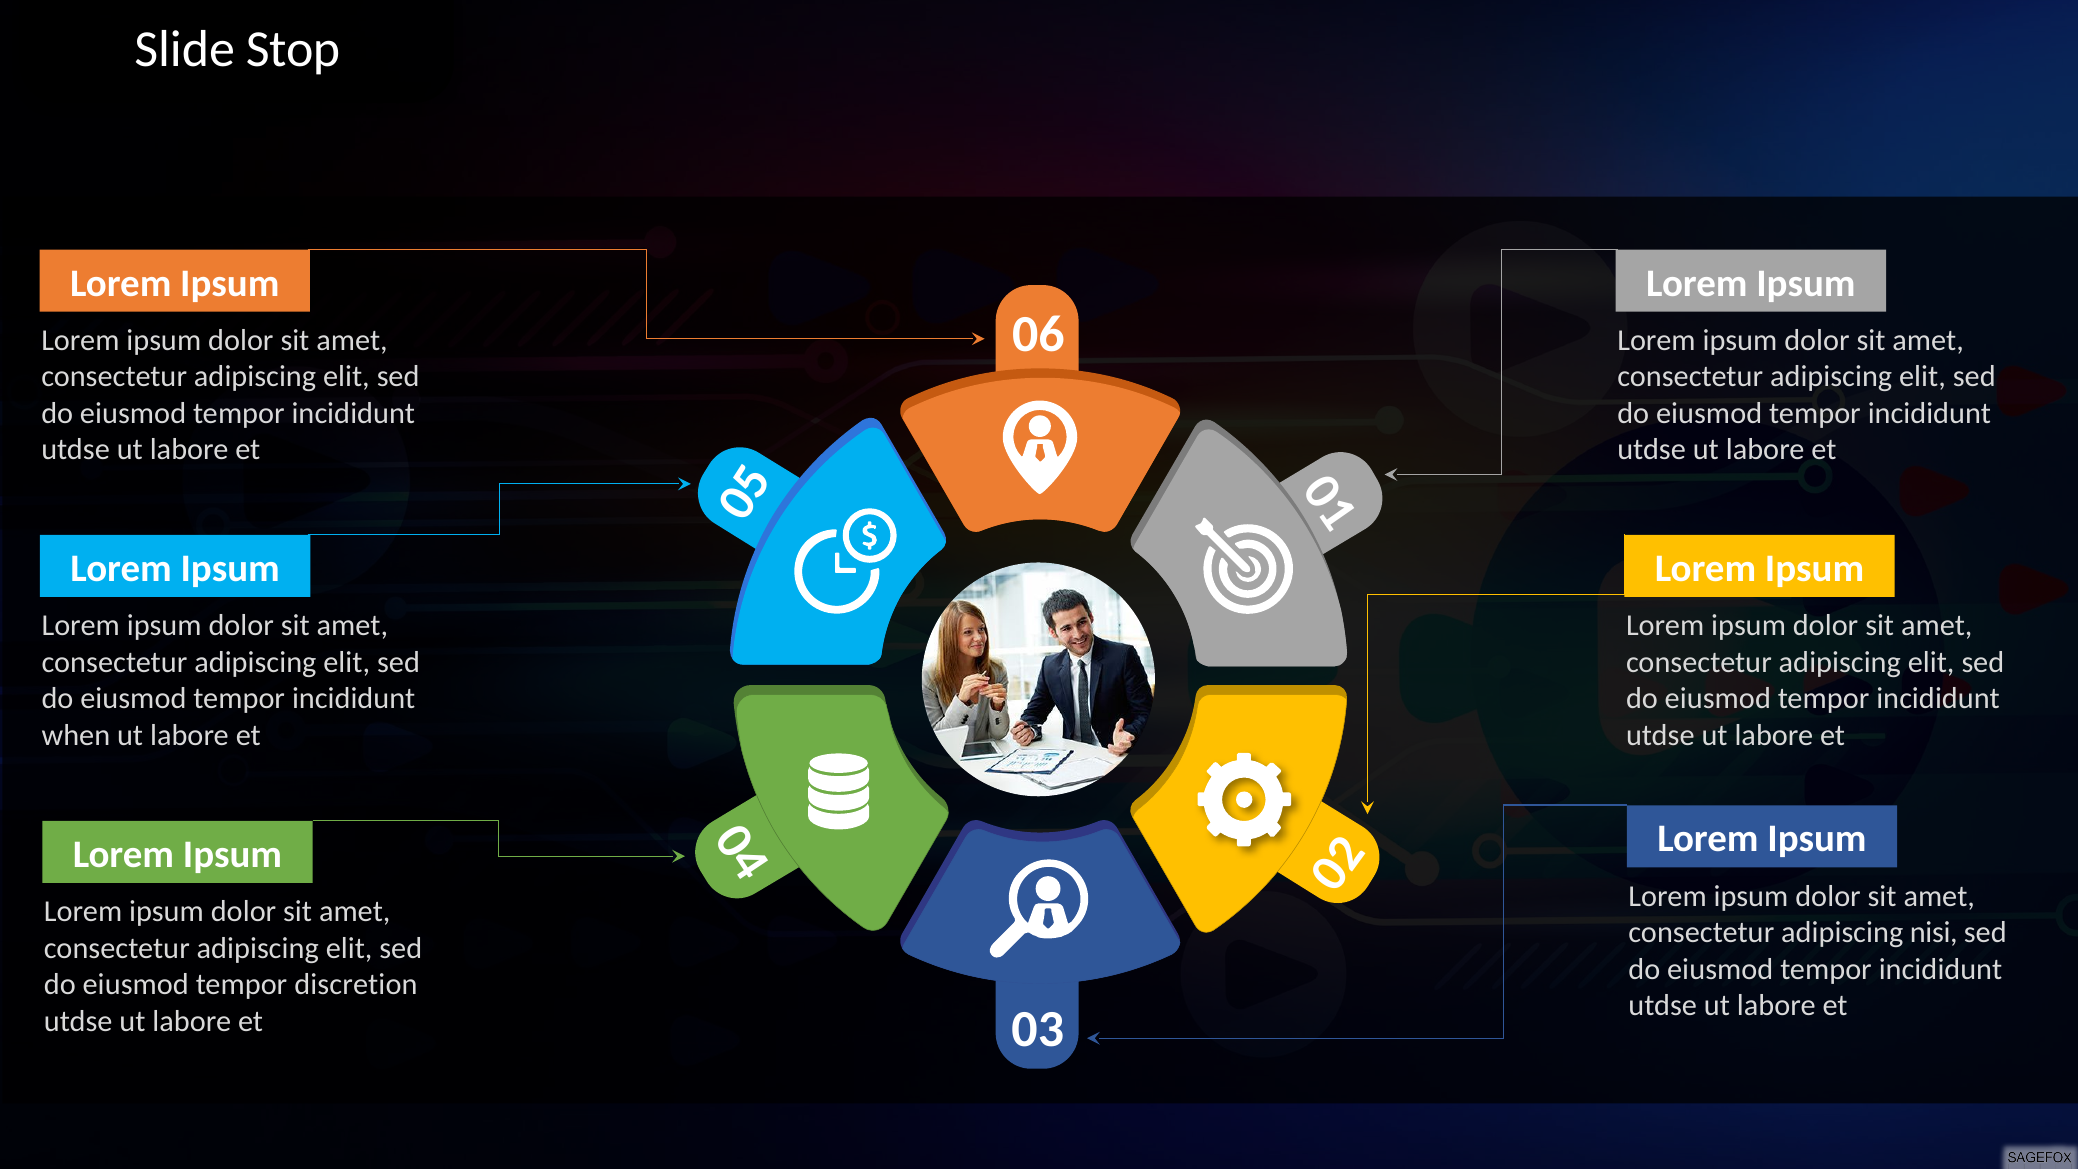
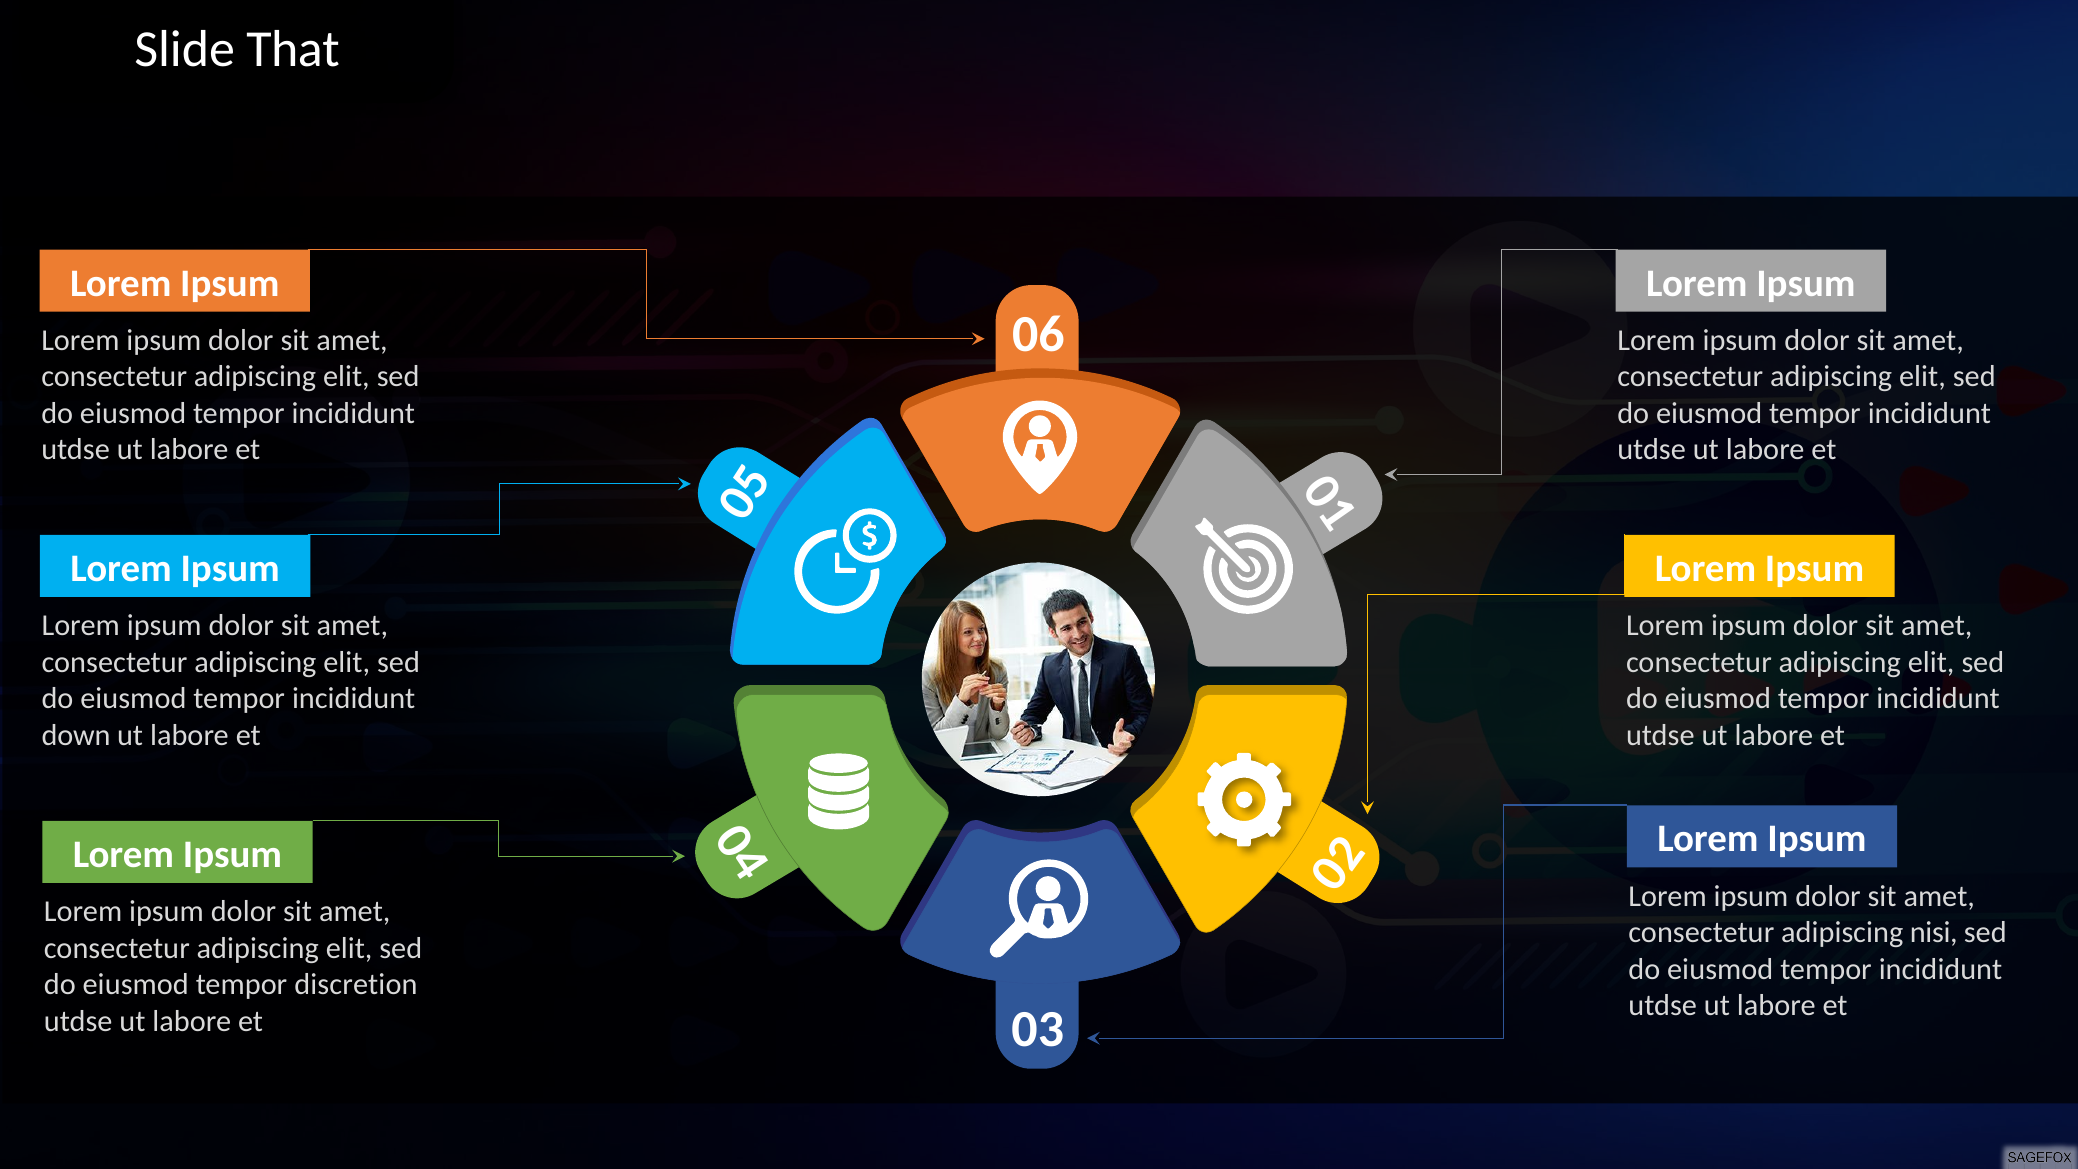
Stop: Stop -> That (293, 49)
when: when -> down (76, 735)
